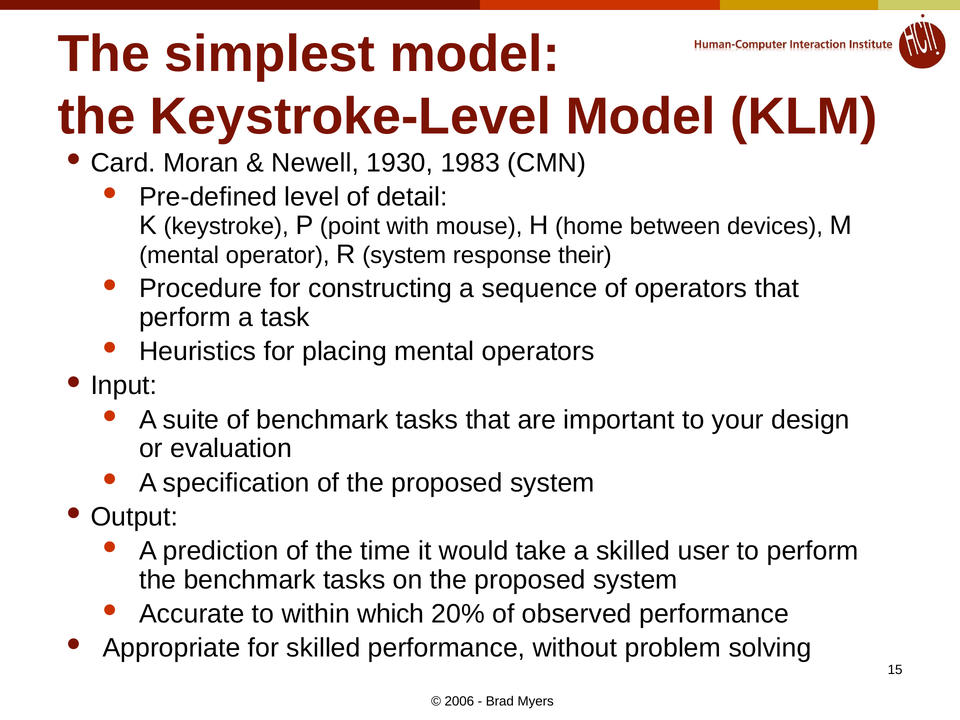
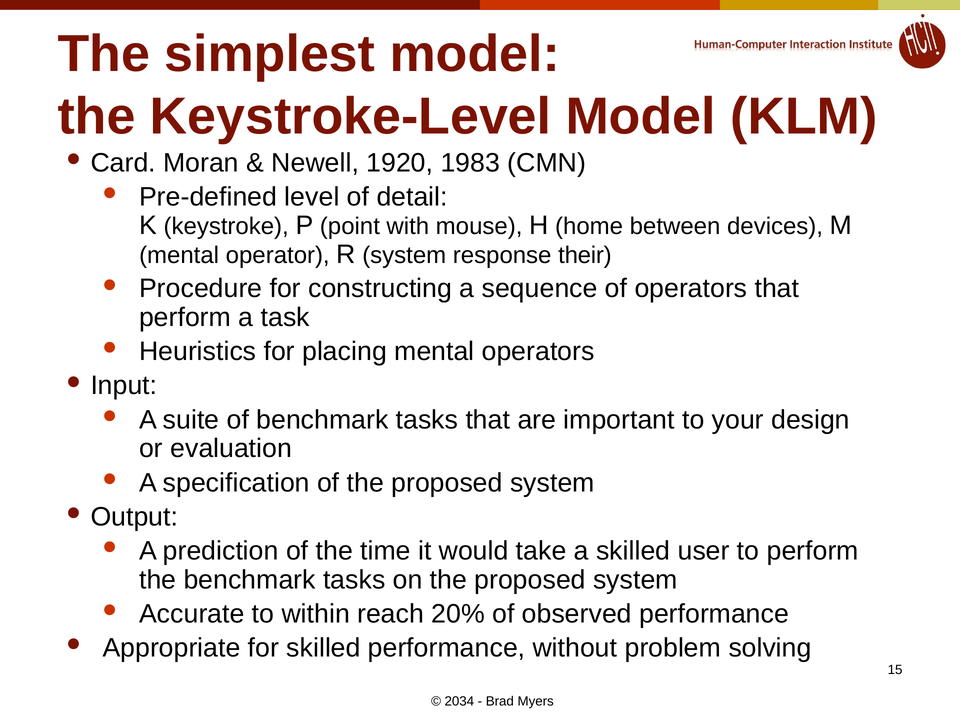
1930: 1930 -> 1920 (400, 163)
which: which -> reach (391, 614)
2006: 2006 -> 2034 (459, 701)
